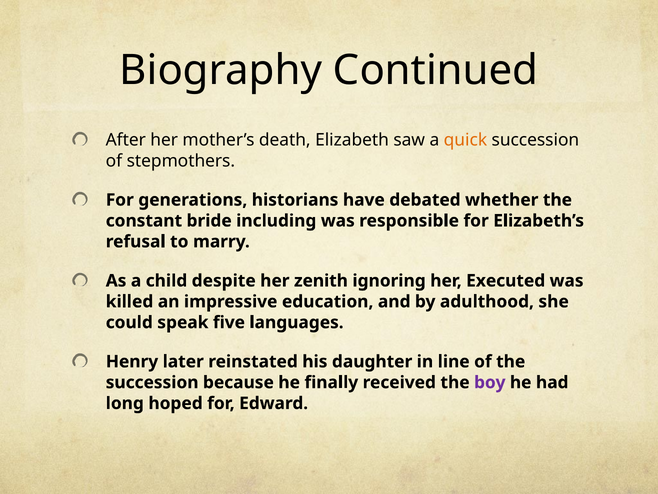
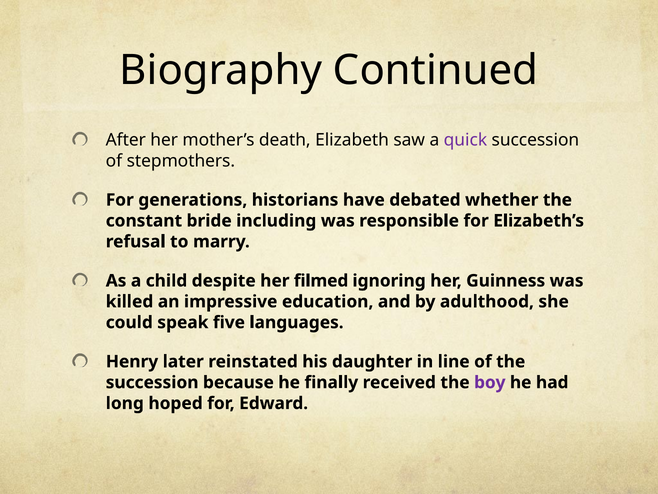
quick colour: orange -> purple (465, 140)
zenith: zenith -> filmed (321, 281)
Executed: Executed -> Guinness (506, 281)
